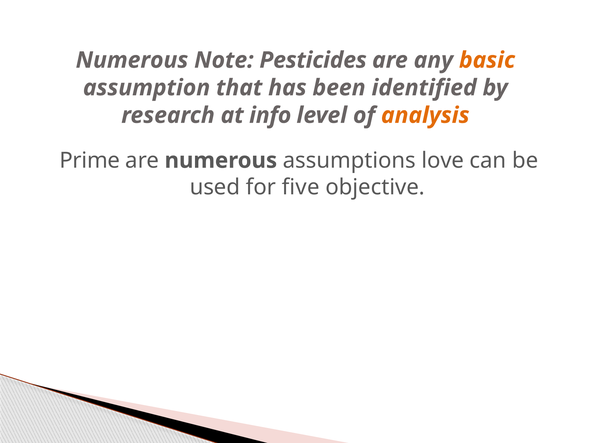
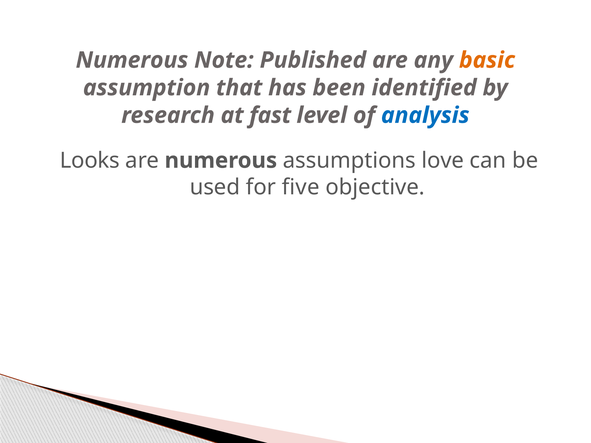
Pesticides: Pesticides -> Published (313, 60)
info: info -> fast (270, 115)
analysis colour: orange -> blue (425, 115)
Prime: Prime -> Looks (90, 161)
